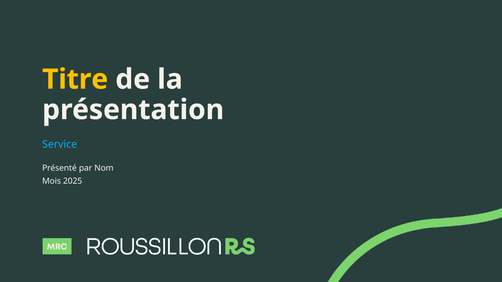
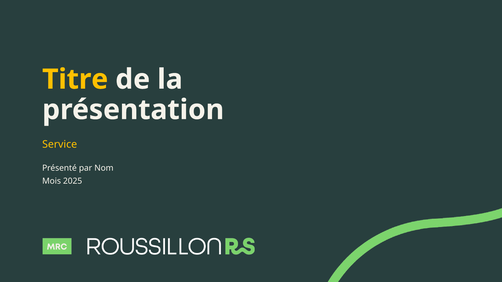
Service colour: light blue -> yellow (60, 144)
